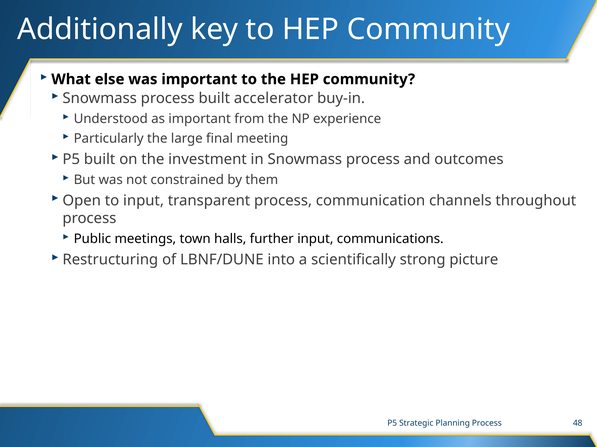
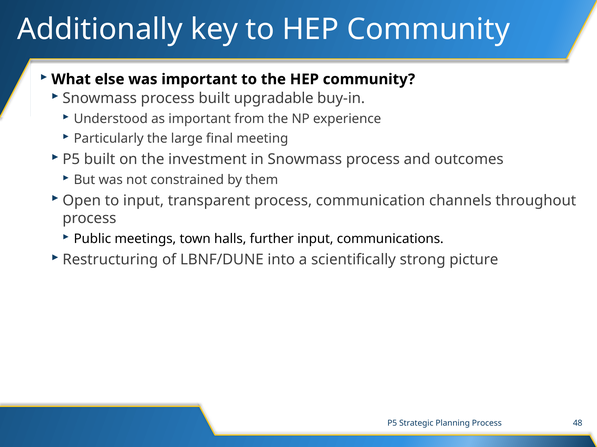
accelerator: accelerator -> upgradable (274, 99)
